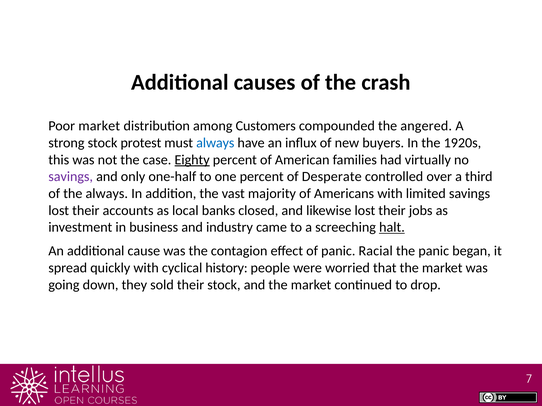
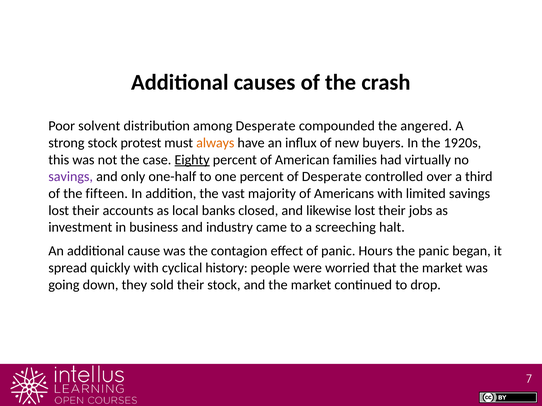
Poor market: market -> solvent (99, 126)
among Customers: Customers -> Desperate (266, 126)
always colour: blue -> orange (215, 143)
the always: always -> fifteen (107, 194)
halt underline: present -> none (392, 228)
Racial: Racial -> Hours (376, 251)
